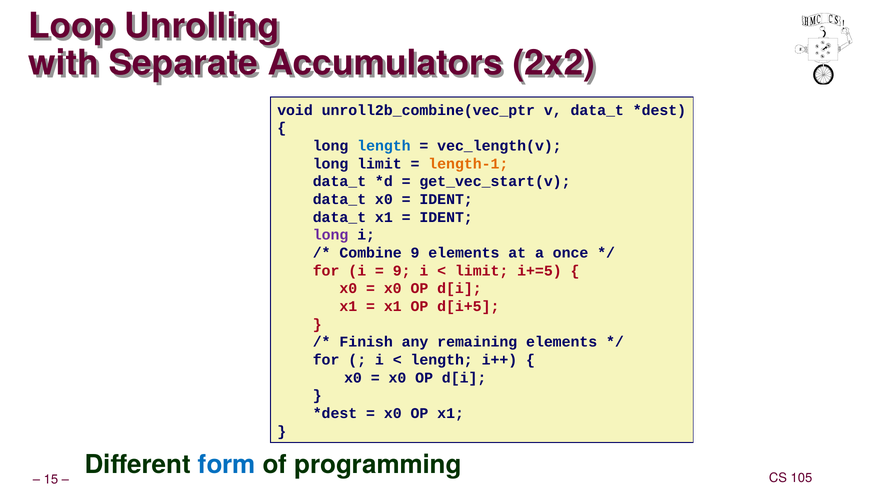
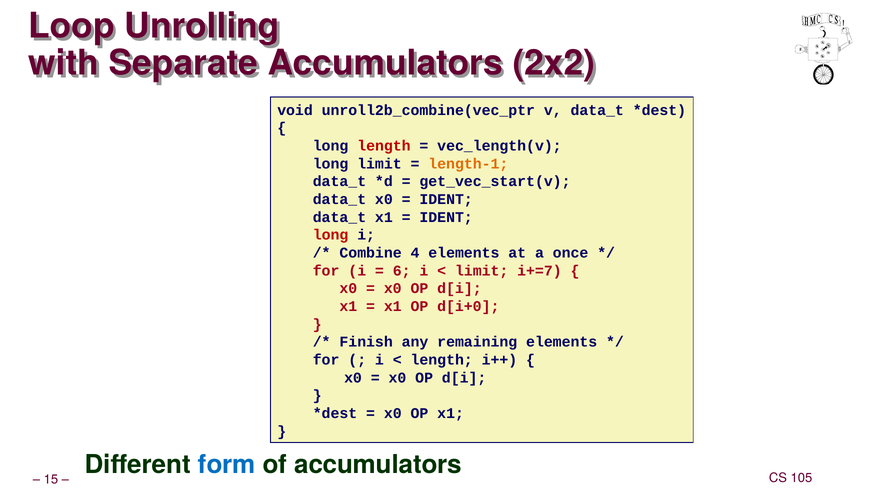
length colour: blue -> red (384, 146)
long colour: purple -> red (331, 235)
Combine 9: 9 -> 4 (415, 253)
9: 9 -> 6 (402, 271)
i+=5: i+=5 -> i+=7 (539, 271)
d[i+5: d[i+5 -> d[i+0 (468, 306)
of programming: programming -> accumulators (378, 464)
